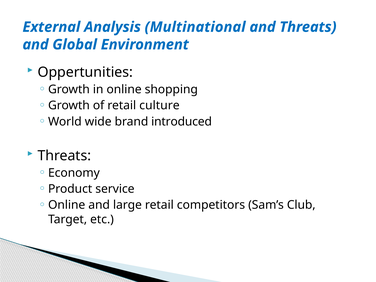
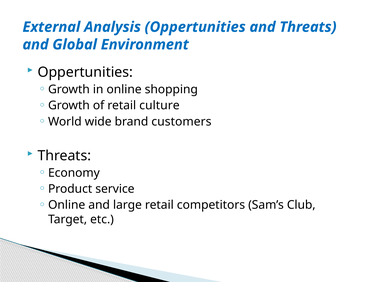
Analysis Multinational: Multinational -> Oppertunities (195, 27)
introduced: introduced -> customers (181, 122)
